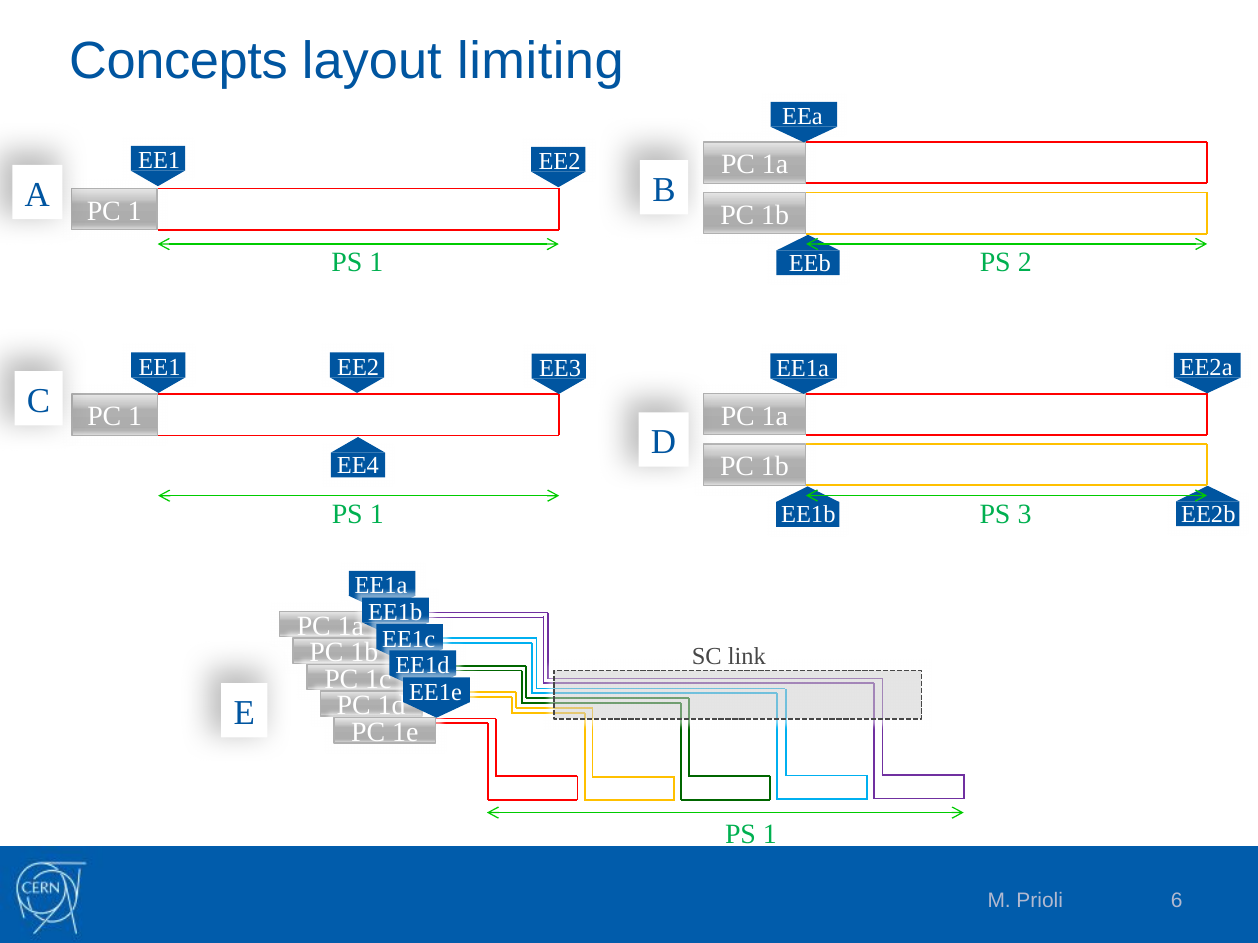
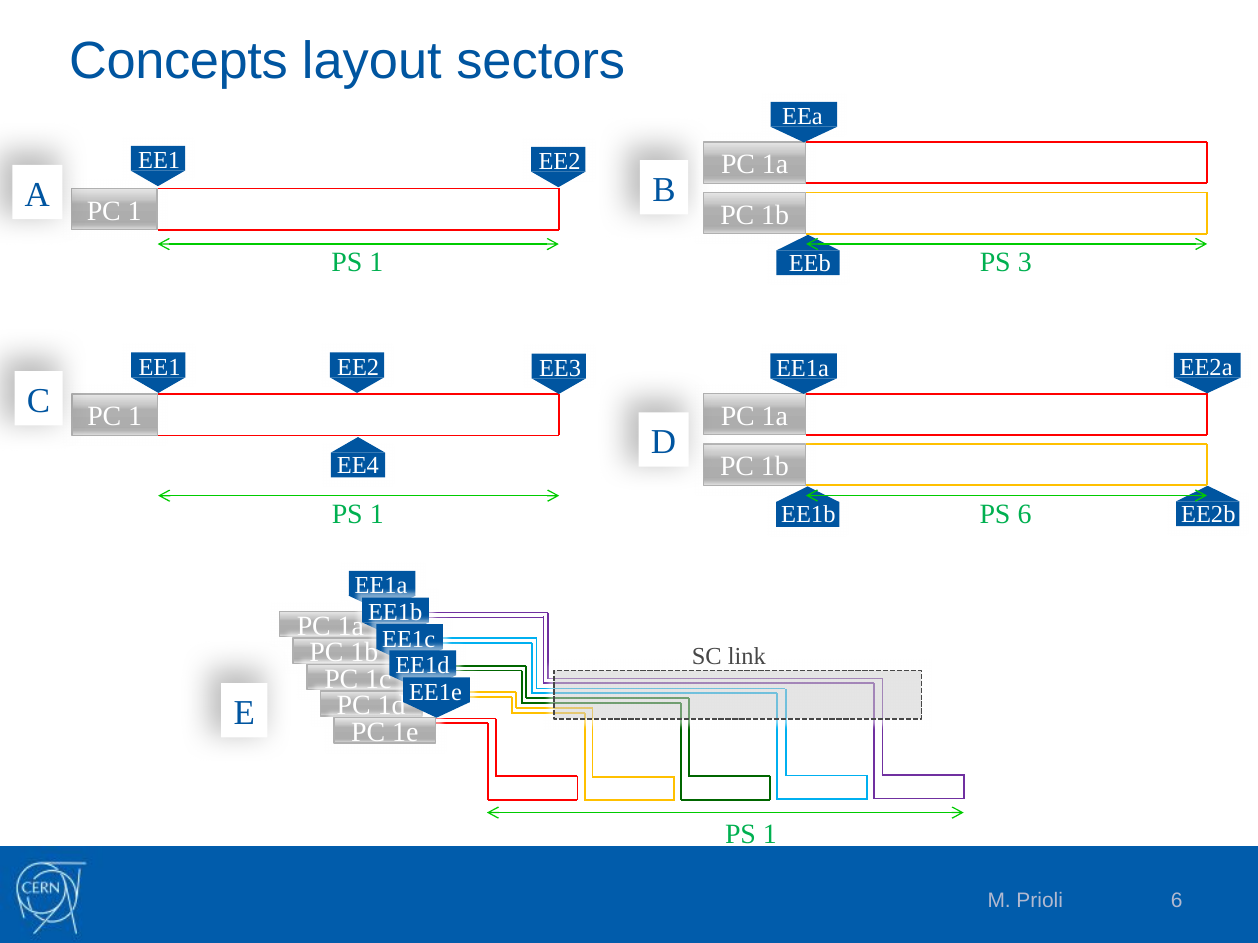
limiting: limiting -> sectors (541, 62)
2: 2 -> 3 (1025, 263)
PS 3: 3 -> 6 (1025, 514)
